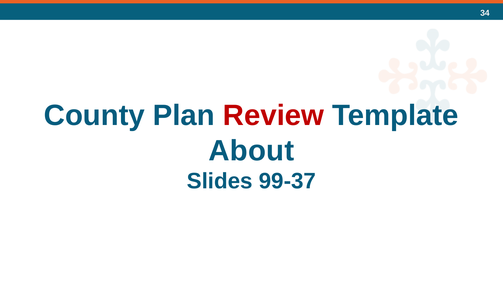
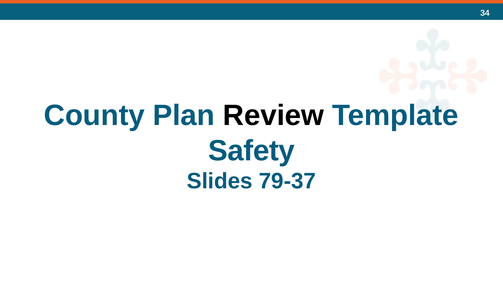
Review colour: red -> black (273, 115)
About: About -> Safety (252, 151)
99-37: 99-37 -> 79-37 (287, 181)
